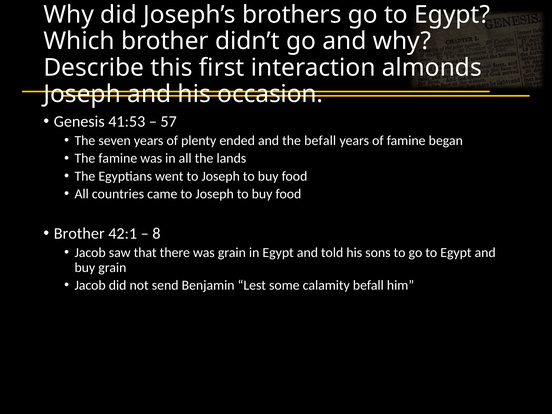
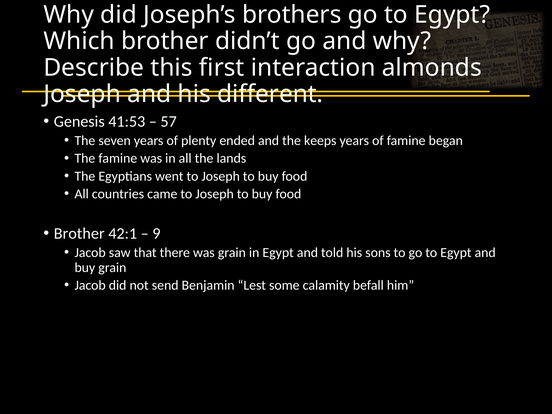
occasion: occasion -> different (270, 94)
the befall: befall -> keeps (320, 141)
8: 8 -> 9 (156, 234)
